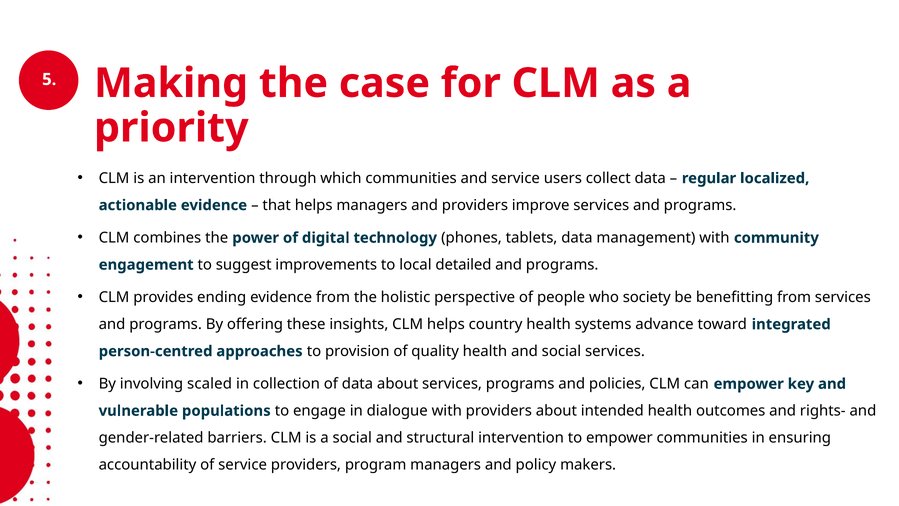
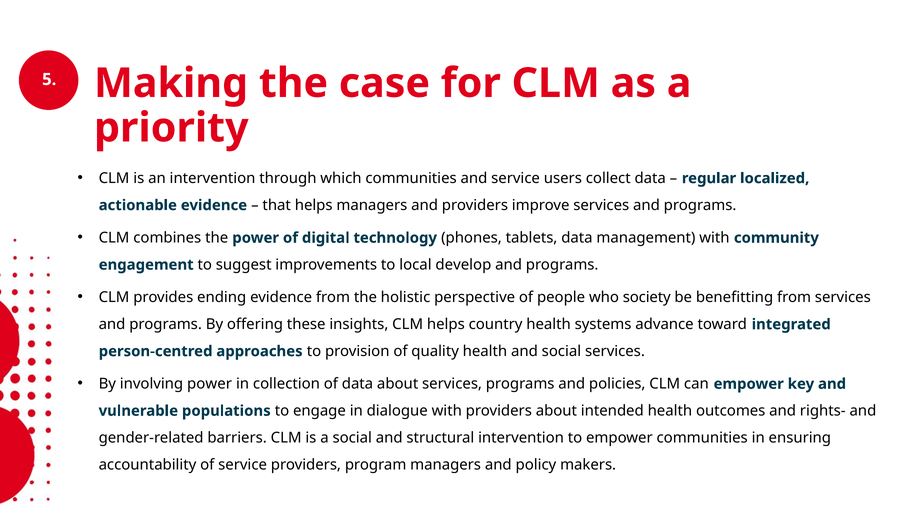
detailed: detailed -> develop (463, 265)
involving scaled: scaled -> power (210, 384)
